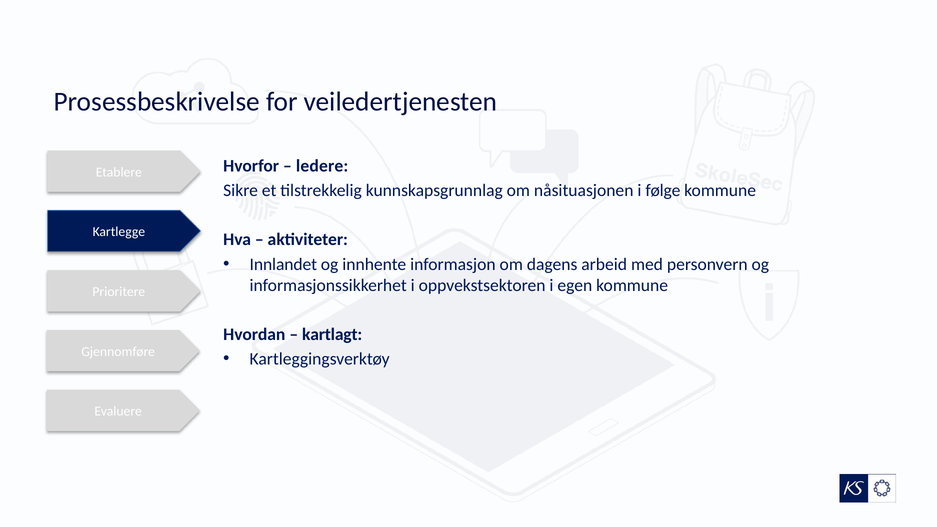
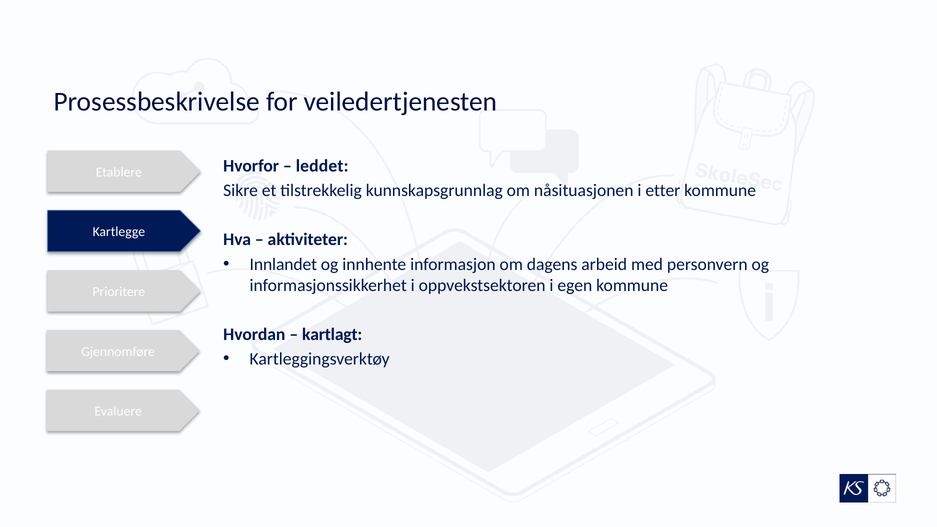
ledere: ledere -> leddet (322, 166)
følge: følge -> etter (663, 190)
